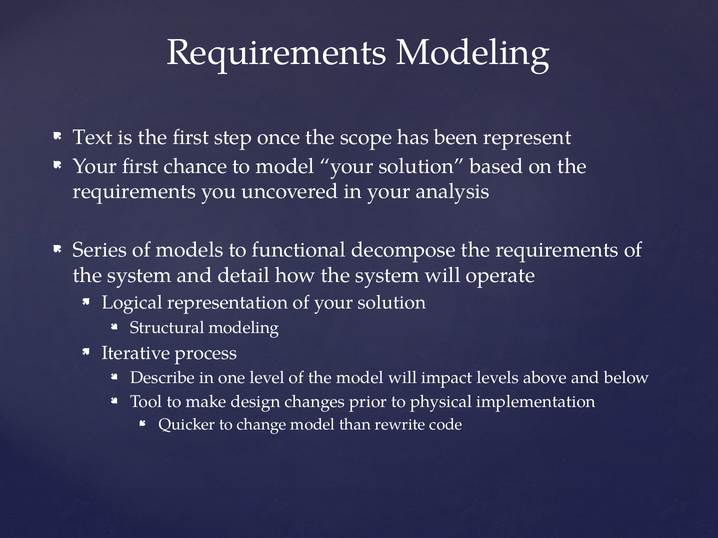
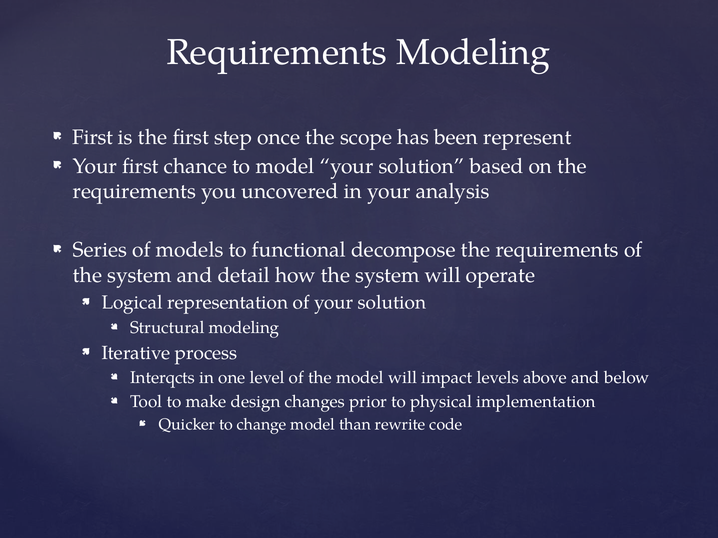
Text: Text -> First (93, 137)
Describe: Describe -> Interqcts (163, 378)
